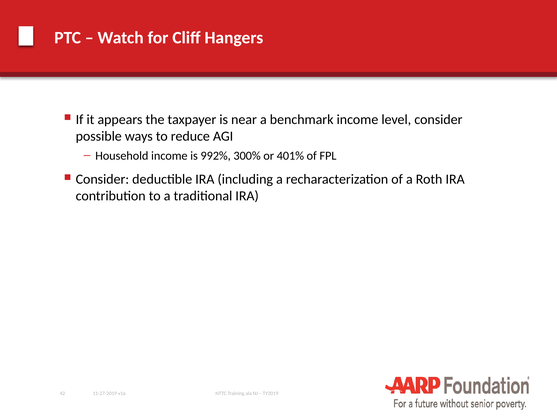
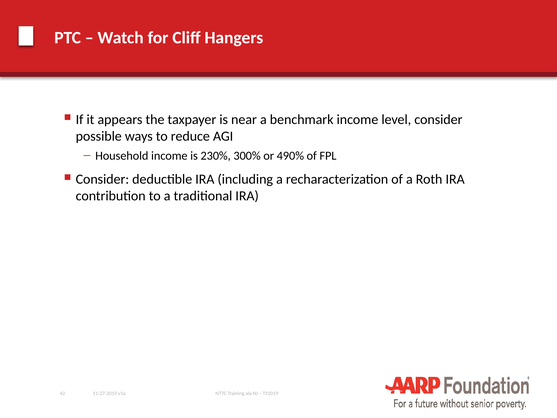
992%: 992% -> 230% (216, 156)
401%: 401% -> 490% (290, 156)
